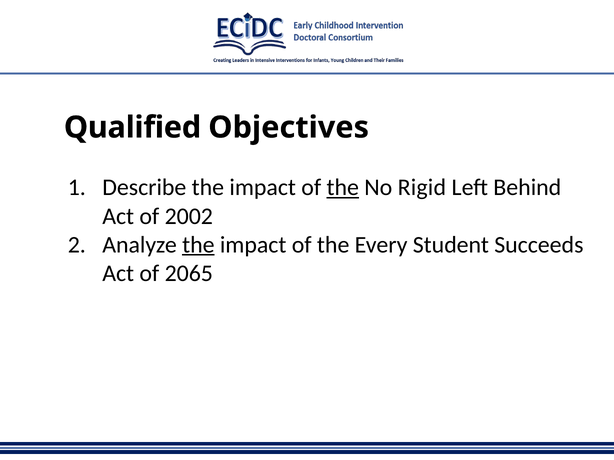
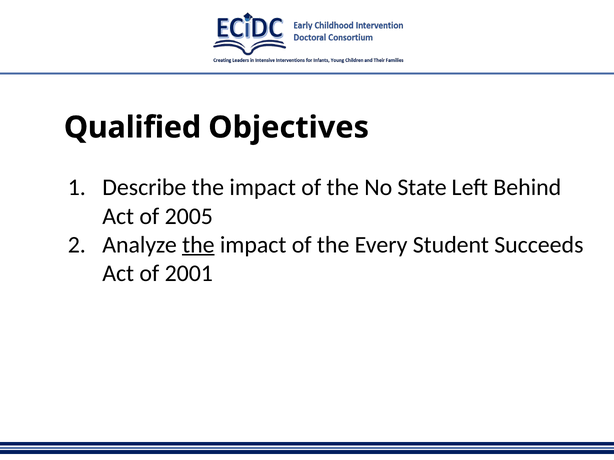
the underline: present -> none (343, 188)
Rigid: Rigid -> State (422, 188)
2002: 2002 -> 2005 (189, 216)
2065: 2065 -> 2001 (189, 274)
